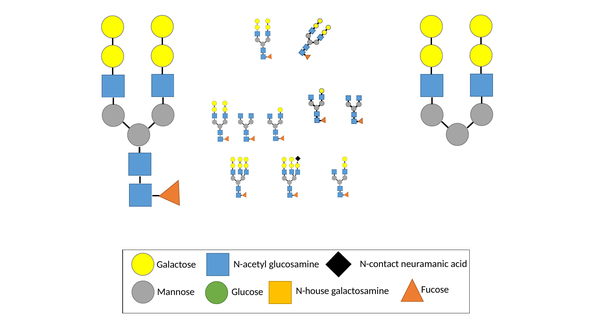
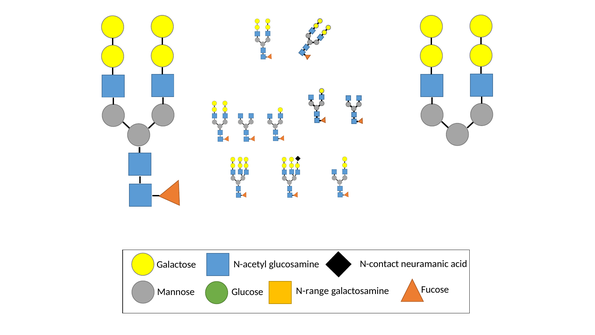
N-house: N-house -> N-range (312, 291)
